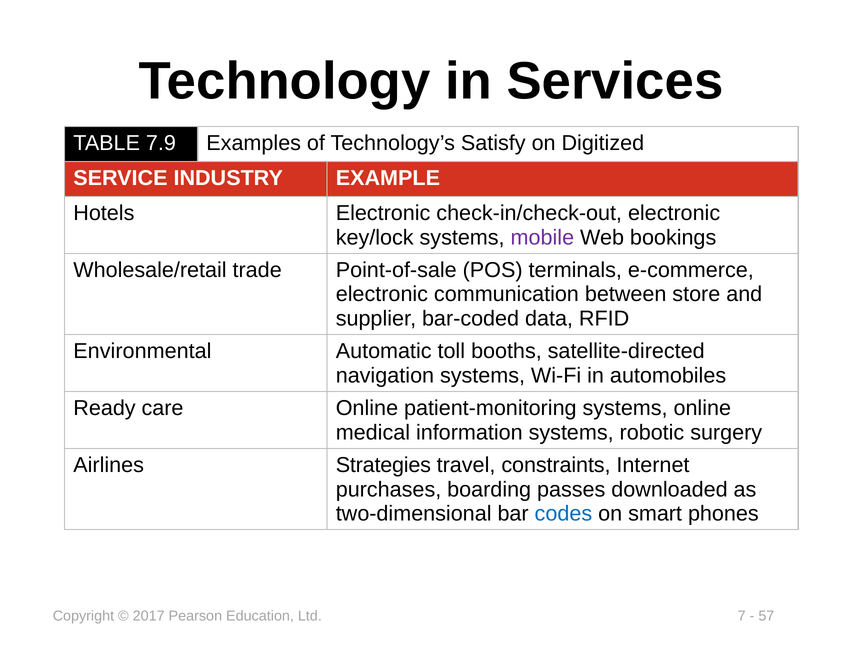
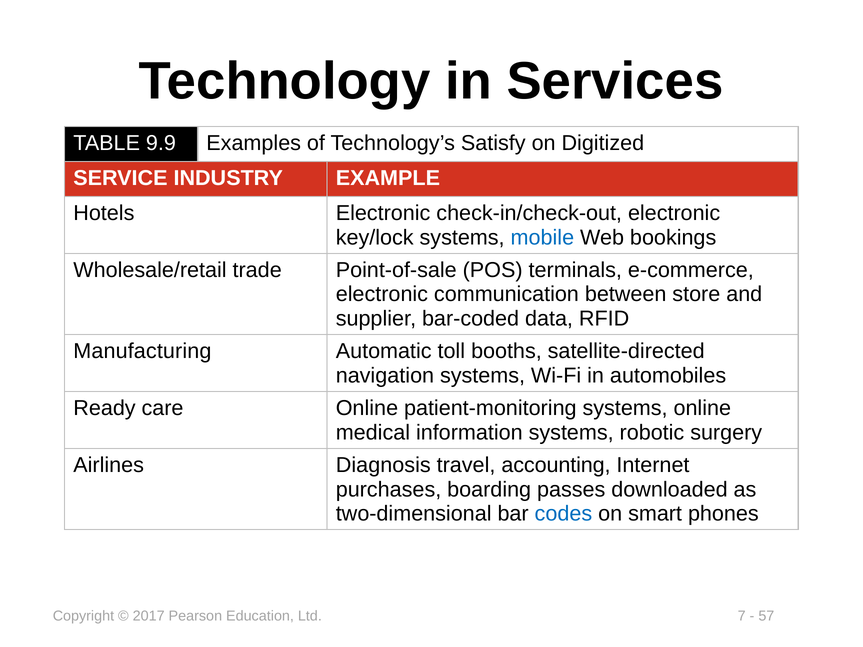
7.9: 7.9 -> 9.9 (161, 143)
mobile colour: purple -> blue (542, 238)
Environmental: Environmental -> Manufacturing (142, 351)
Strategies: Strategies -> Diagnosis (383, 465)
constraints: constraints -> accounting (556, 465)
